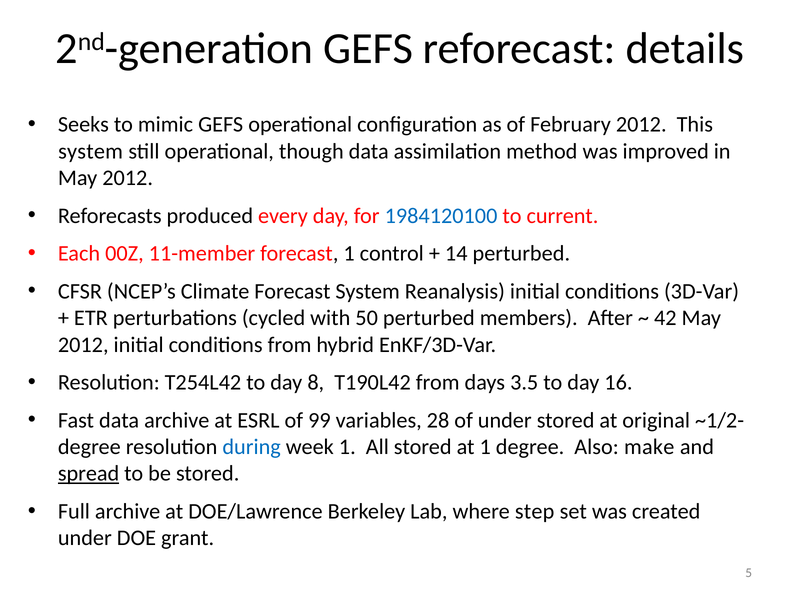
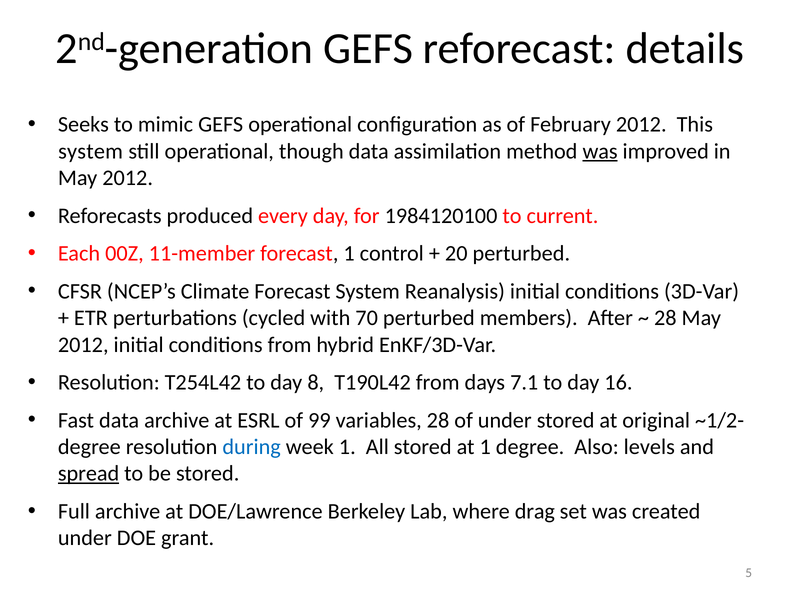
was underline: none -> present (600, 151)
1984120100 colour: blue -> black (441, 216)
14: 14 -> 20 (456, 254)
50: 50 -> 70 (367, 318)
42: 42 -> 28 (665, 318)
3.5: 3.5 -> 7.1 (524, 382)
make: make -> levels (649, 447)
step: step -> drag (535, 511)
